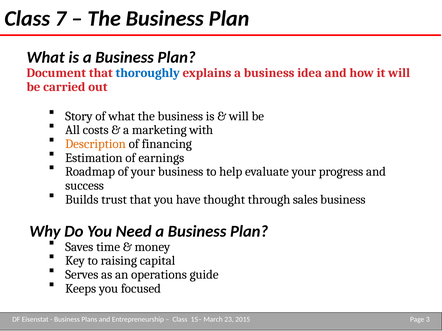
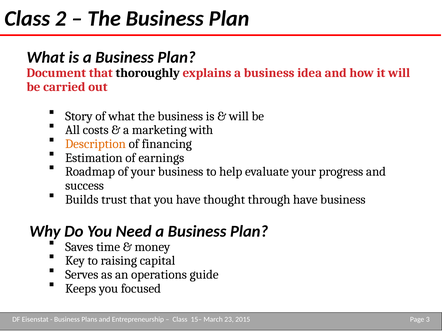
7: 7 -> 2 (61, 19)
thoroughly colour: blue -> black (148, 73)
through sales: sales -> have (305, 200)
